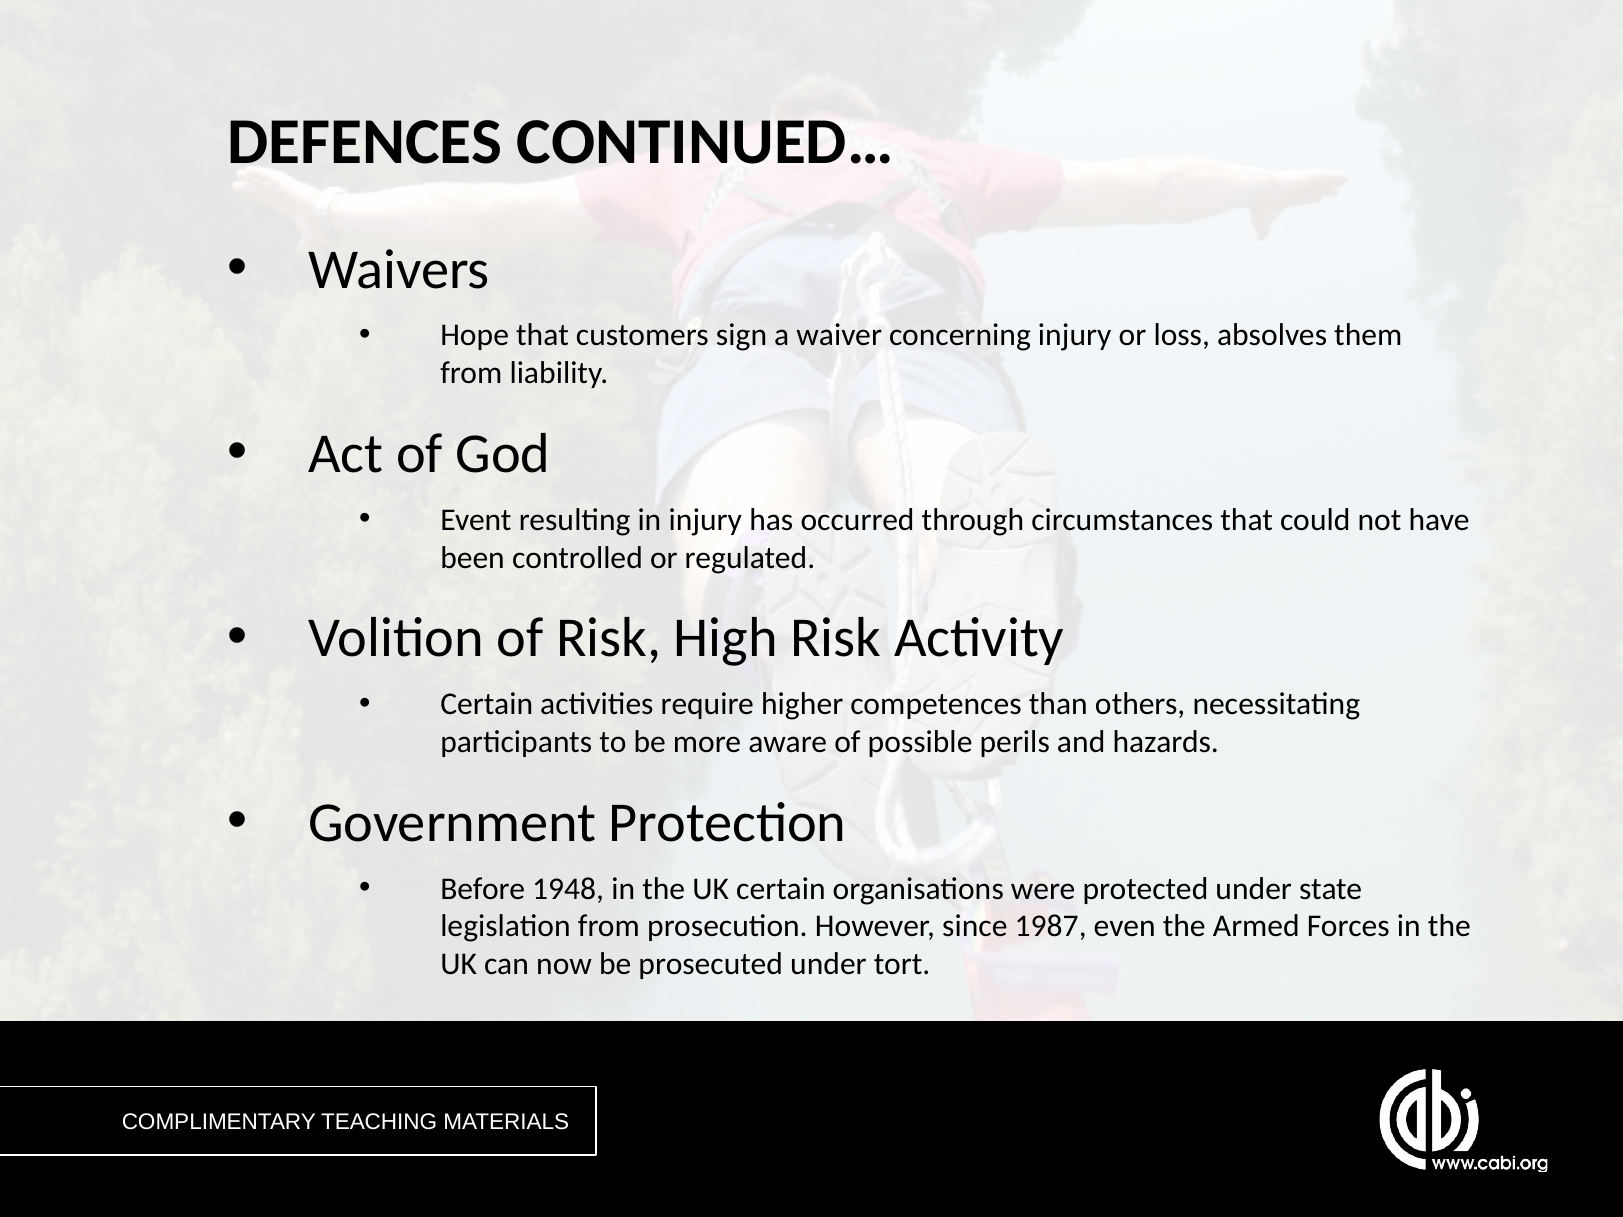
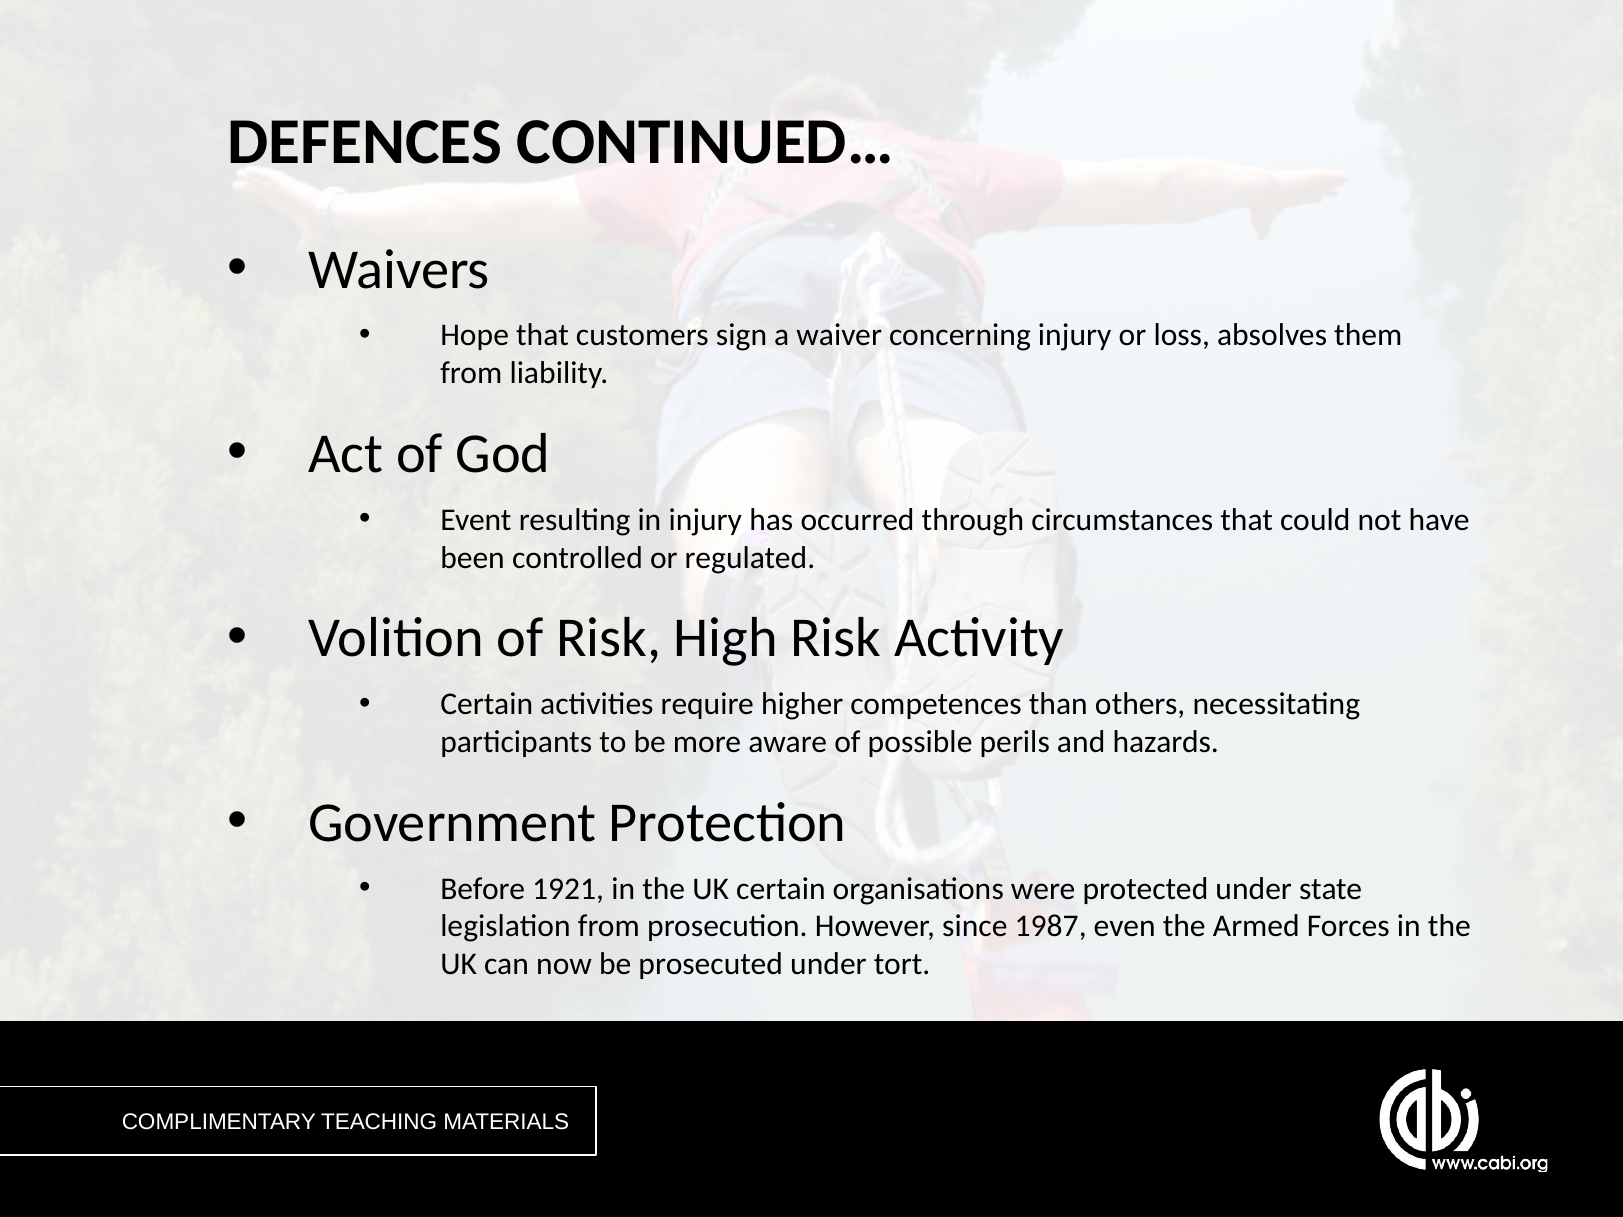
1948: 1948 -> 1921 (568, 889)
